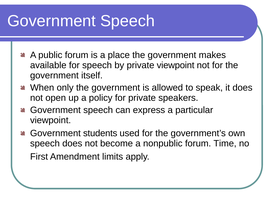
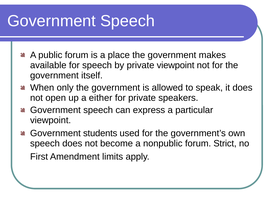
policy: policy -> either (101, 98)
Time: Time -> Strict (225, 144)
